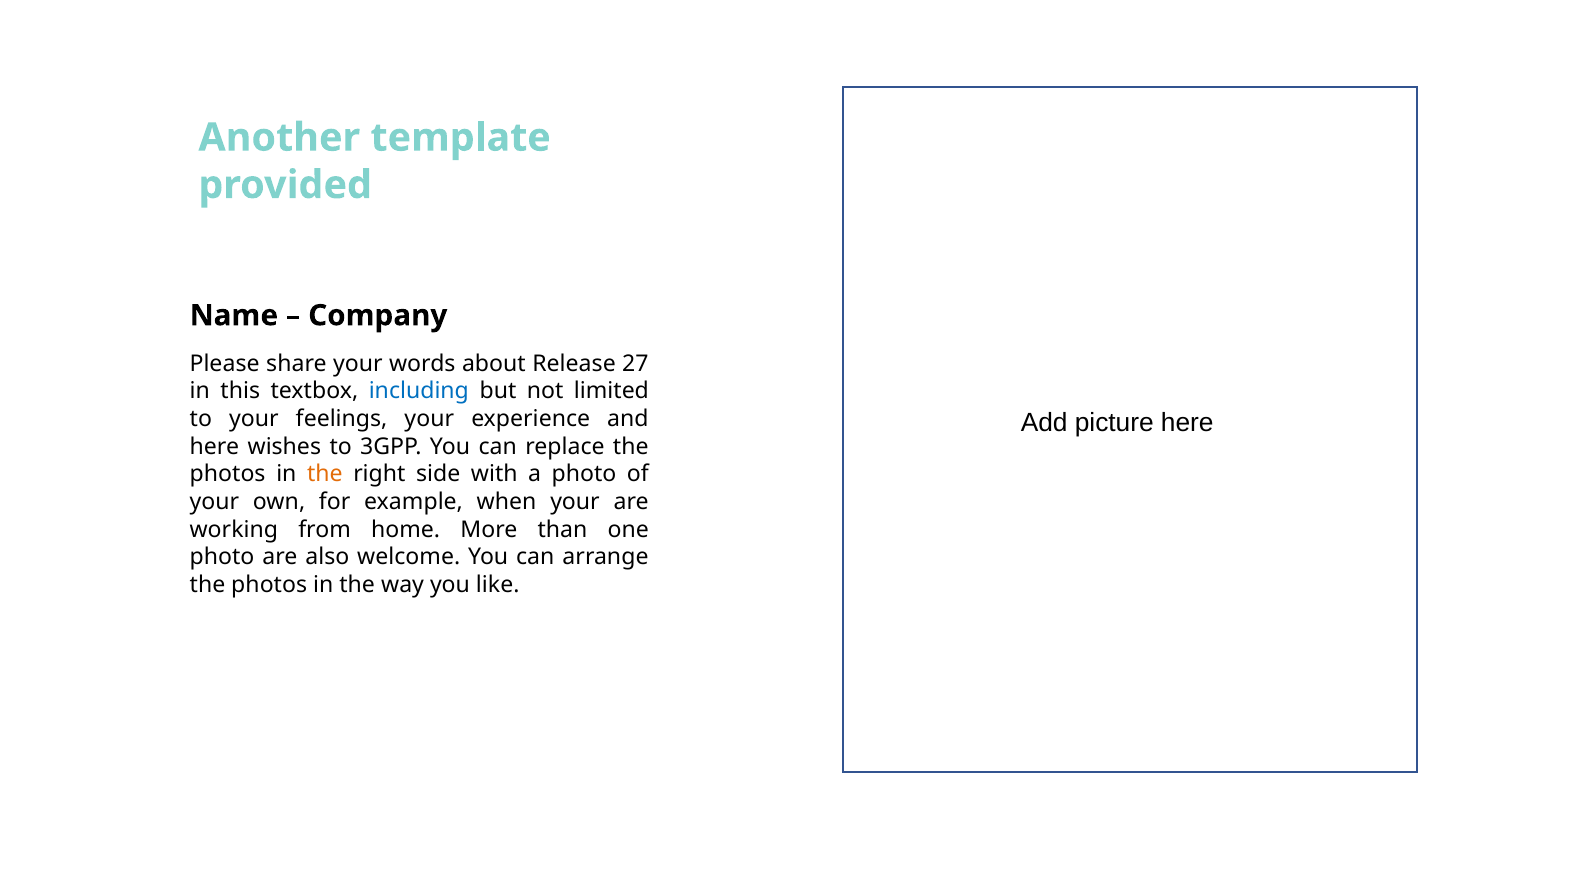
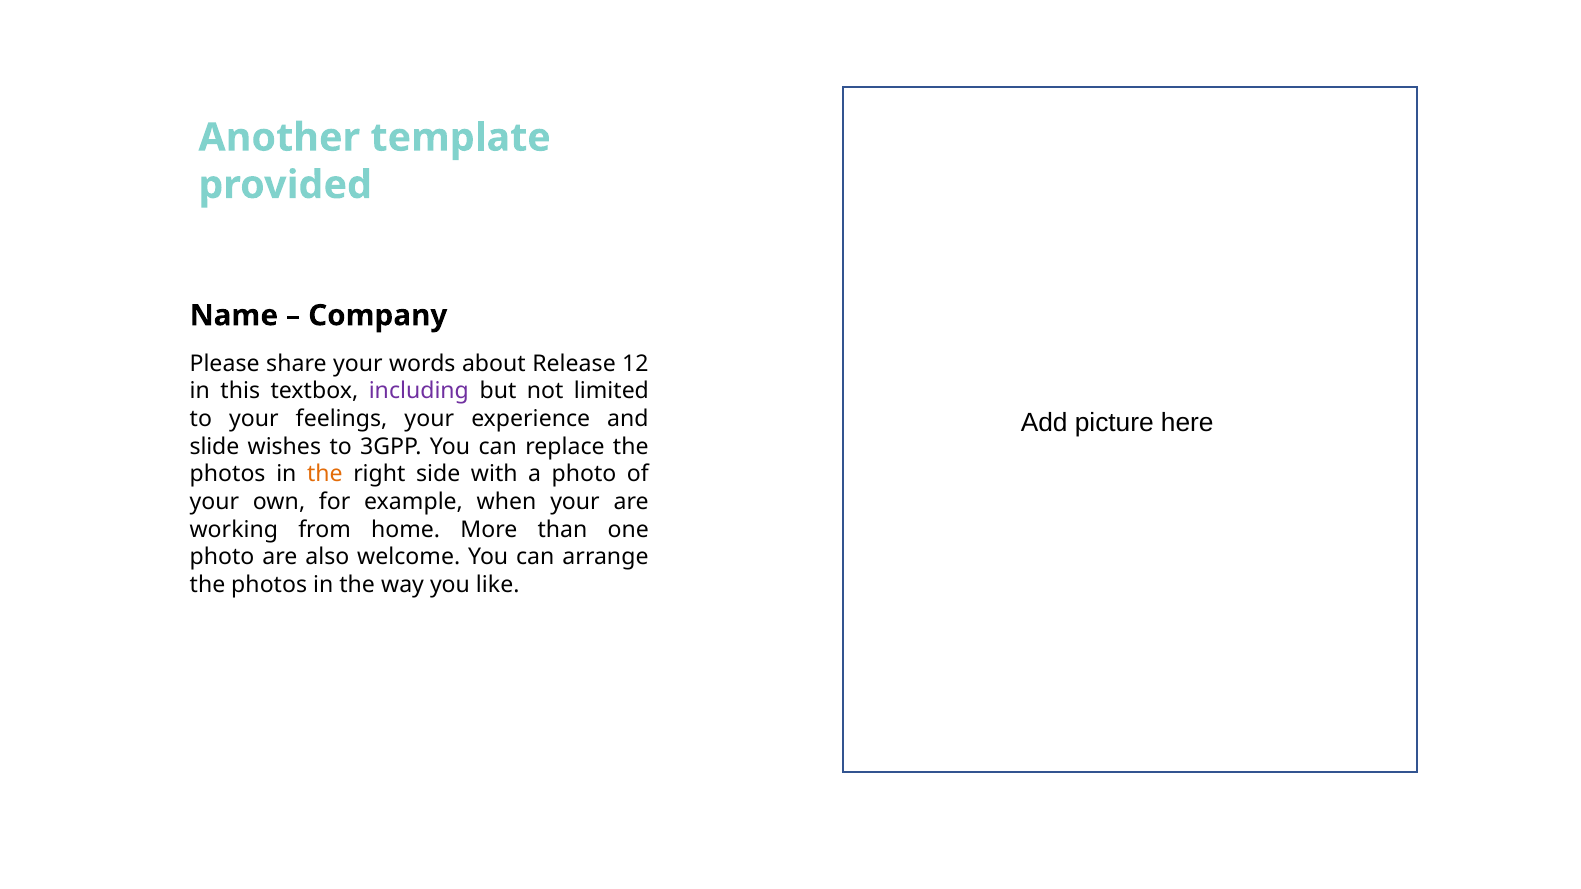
27: 27 -> 12 (635, 364)
including colour: blue -> purple (419, 391)
here: here -> slide (214, 447)
